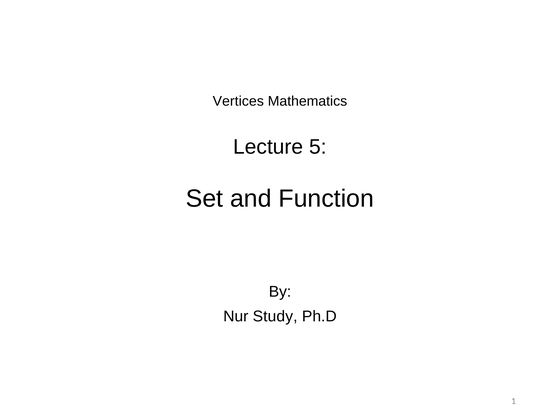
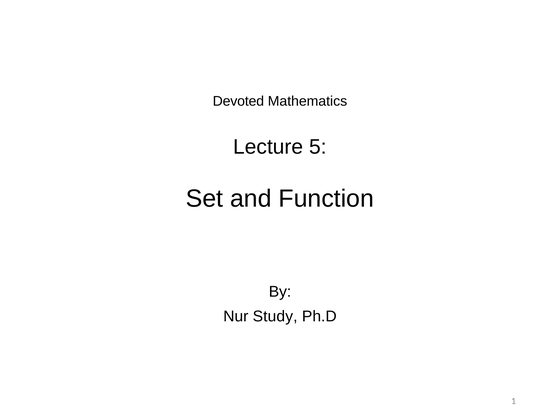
Vertices: Vertices -> Devoted (238, 101)
